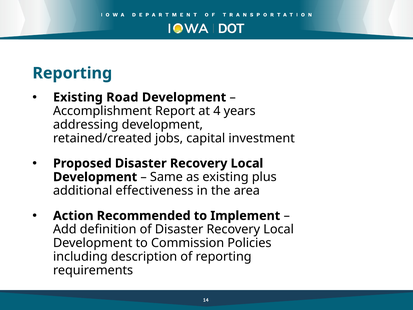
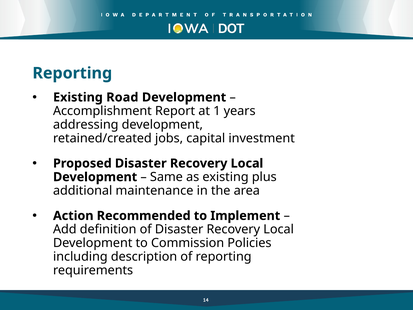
4: 4 -> 1 (217, 111)
effectiveness: effectiveness -> maintenance (154, 190)
